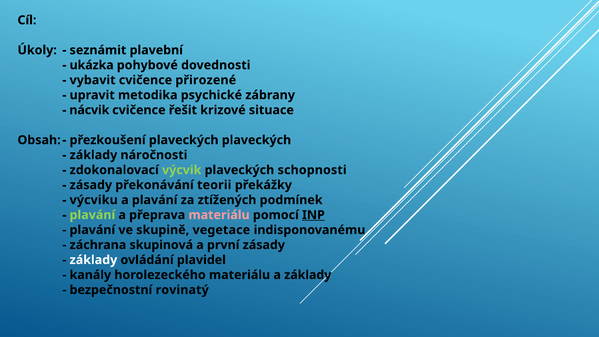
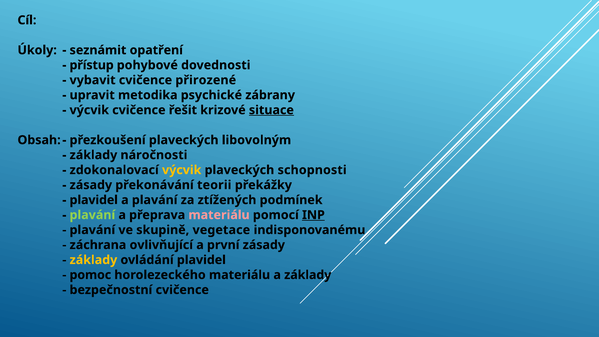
plavební: plavební -> opatření (156, 50)
ukázka: ukázka -> přístup (92, 65)
nácvik: nácvik -> výcvik (89, 110)
situace underline: none -> present (271, 110)
plaveckých plaveckých: plaveckých -> libovolným (256, 140)
výcvik colour: light green -> yellow (182, 170)
výcviku: výcviku -> plavidel (94, 200)
skupinová: skupinová -> ovlivňující (161, 245)
základy colour: white -> yellow (93, 260)
kanály: kanály -> pomoc (90, 275)
bezpečnostní rovinatý: rovinatý -> cvičence (182, 290)
